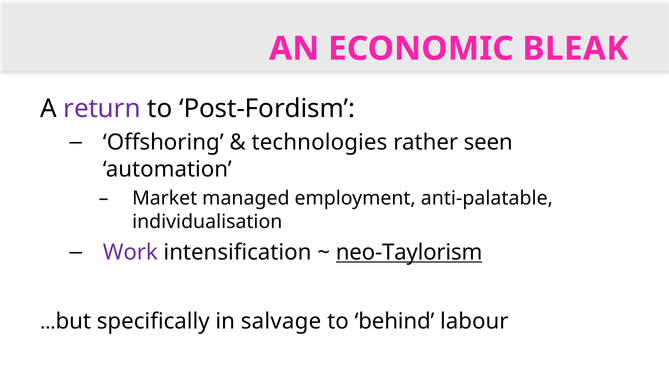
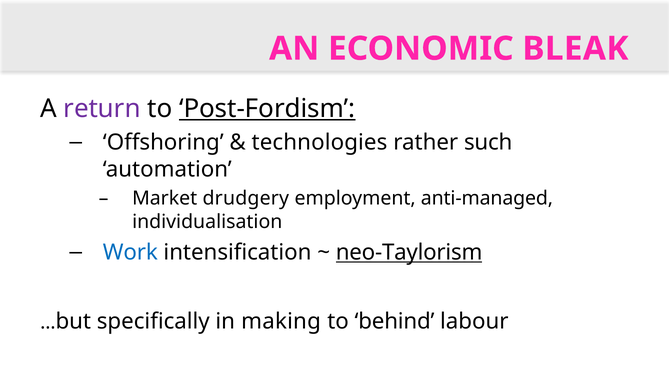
Post-Fordism underline: none -> present (267, 109)
seen: seen -> such (488, 143)
managed: managed -> drudgery (246, 199)
anti-palatable: anti-palatable -> anti-managed (487, 199)
Work colour: purple -> blue (130, 253)
salvage: salvage -> making (281, 322)
